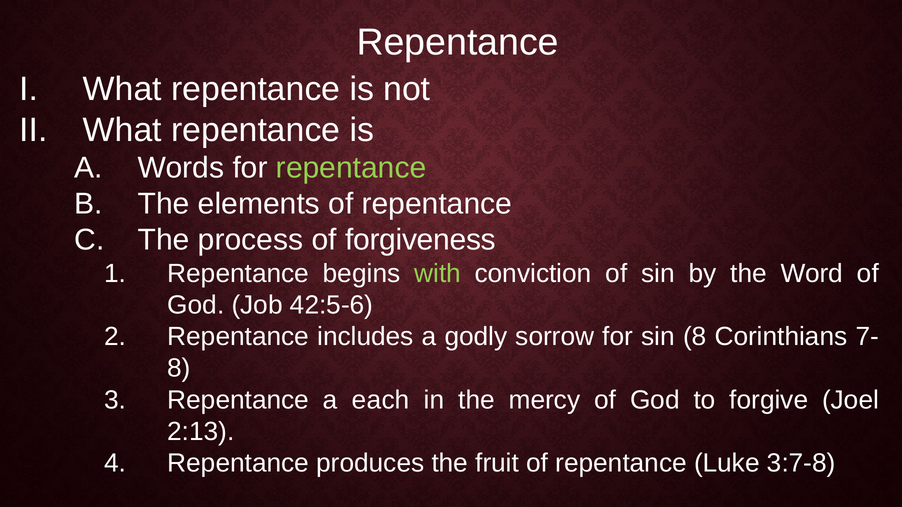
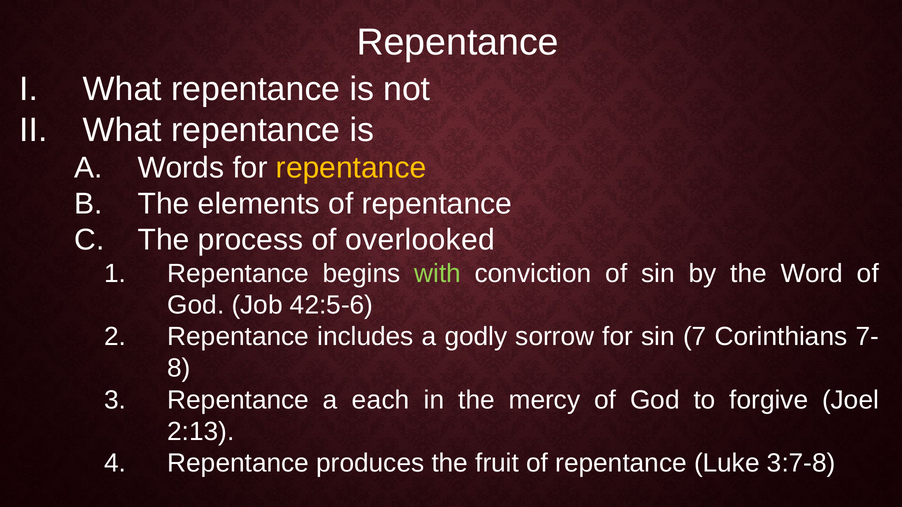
repentance colour: light green -> yellow (351, 168)
forgiveness: forgiveness -> overlooked (420, 240)
sin 8: 8 -> 7 (695, 337)
